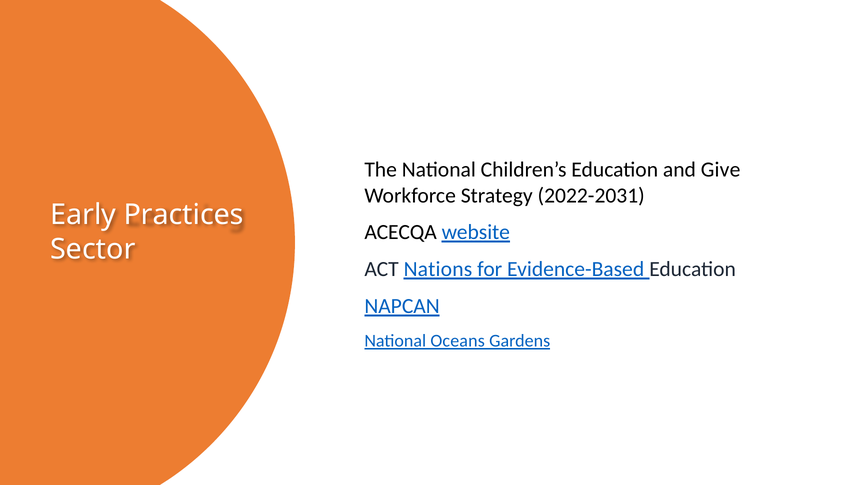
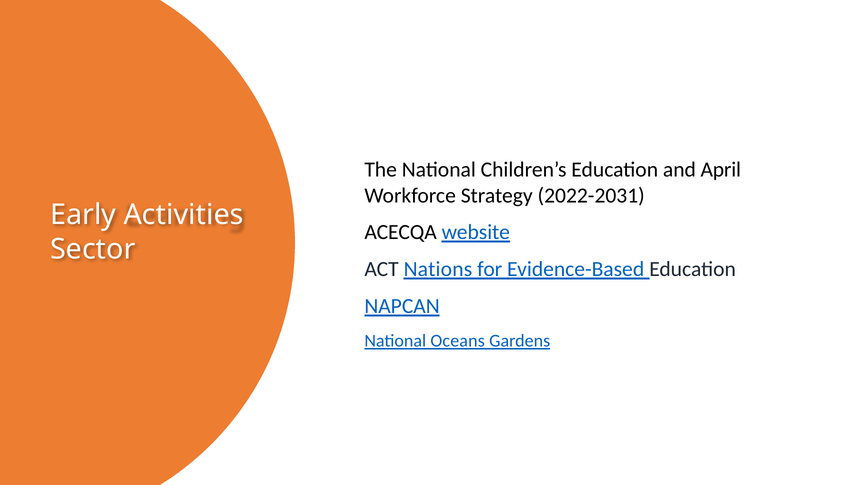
Give: Give -> April (721, 170)
Practices: Practices -> Activities (184, 215)
